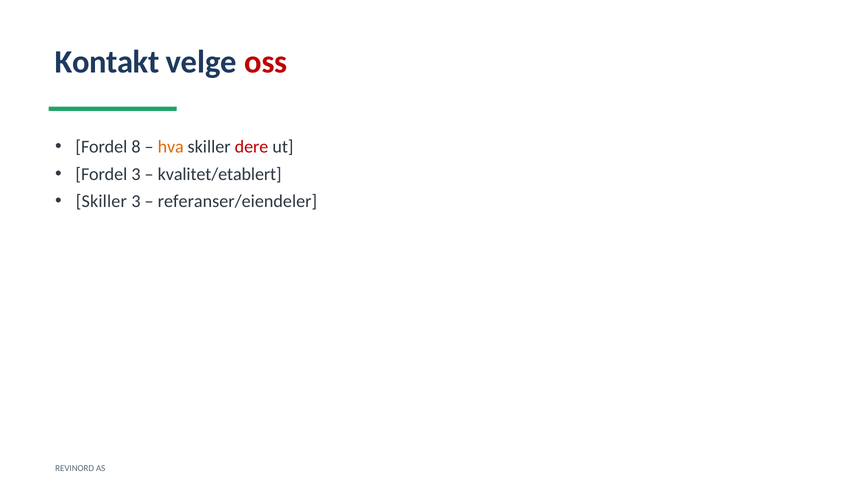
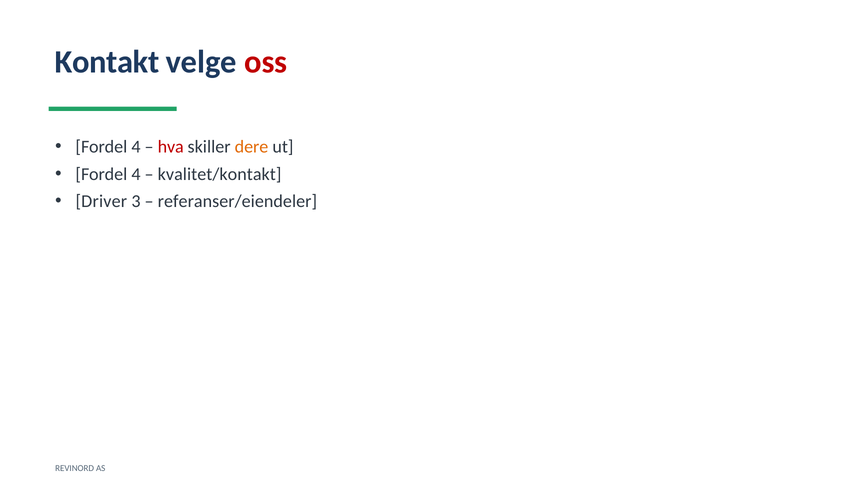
8: 8 -> 4 (136, 147)
hva colour: orange -> red (171, 147)
dere colour: red -> orange (252, 147)
3: 3 -> 4 (136, 174)
kvalitet/etablert: kvalitet/etablert -> kvalitet/kontakt (220, 174)
Skiller: Skiller -> Driver (101, 201)
